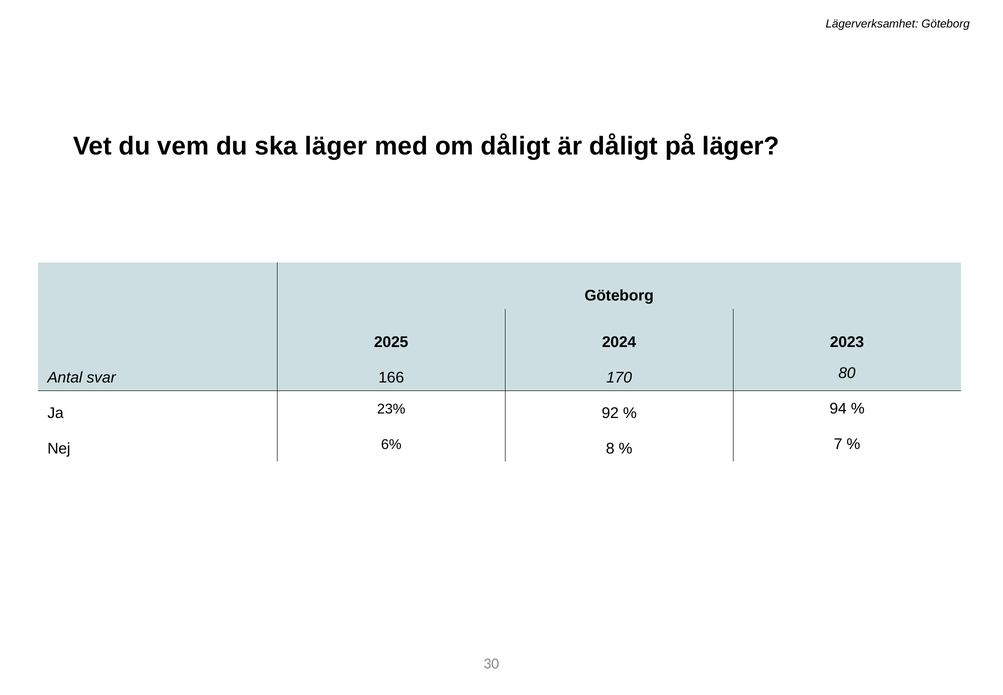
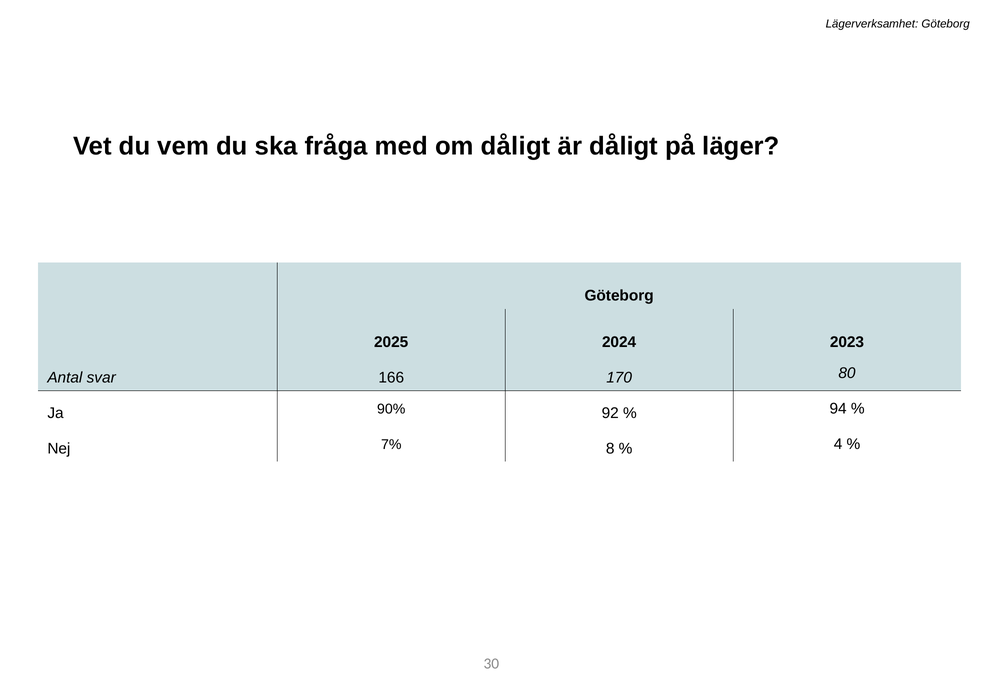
ska läger: läger -> fråga (336, 146)
23%: 23% -> 90% (391, 409)
6%: 6% -> 7% (391, 444)
7: 7 -> 4 (838, 444)
